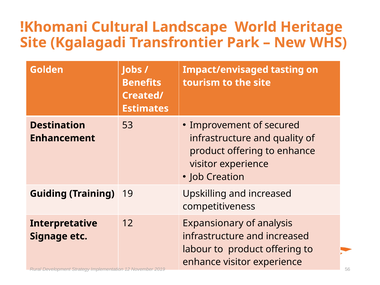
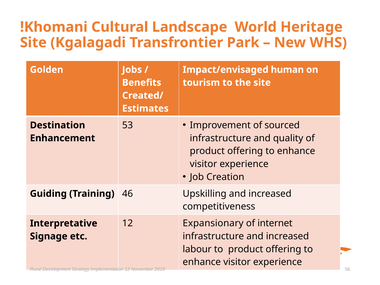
tasting: tasting -> human (287, 70)
secured: secured -> sourced (282, 125)
19: 19 -> 46 (128, 194)
analysis: analysis -> internet (275, 223)
